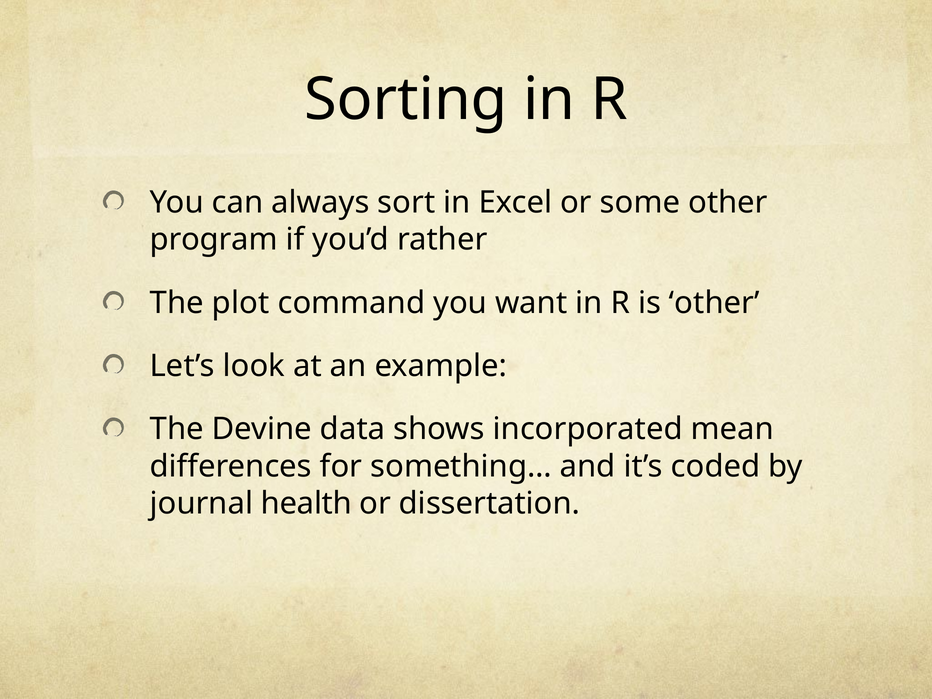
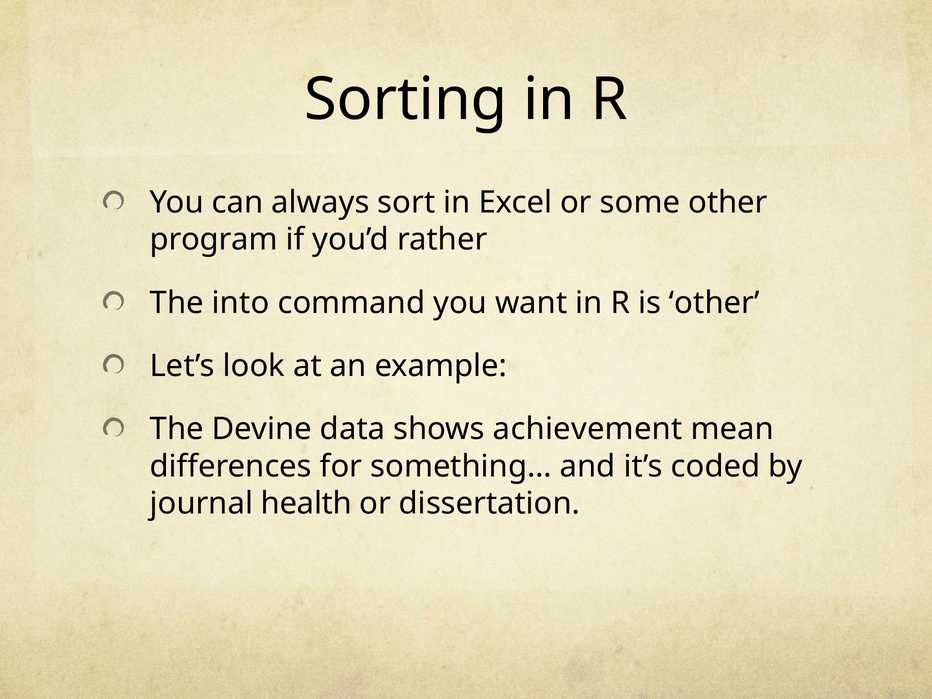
plot: plot -> into (241, 303)
incorporated: incorporated -> achievement (588, 429)
